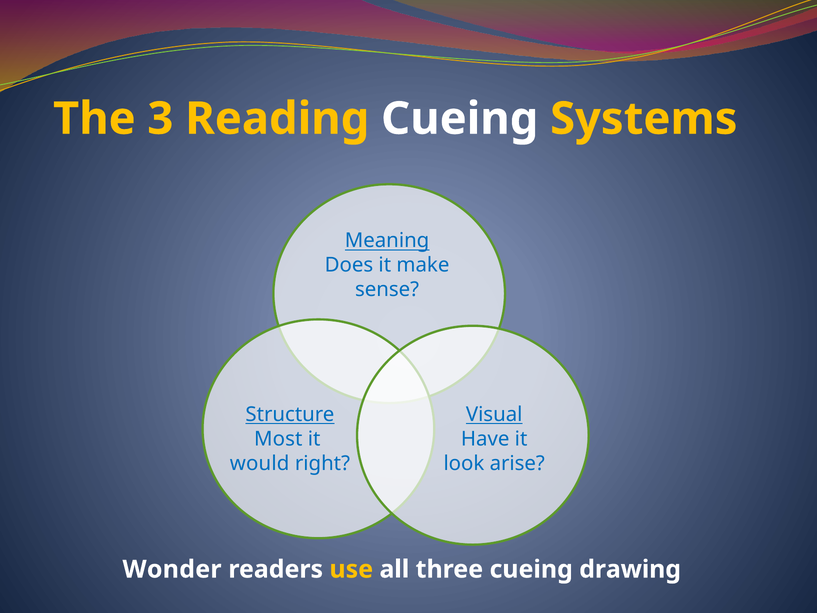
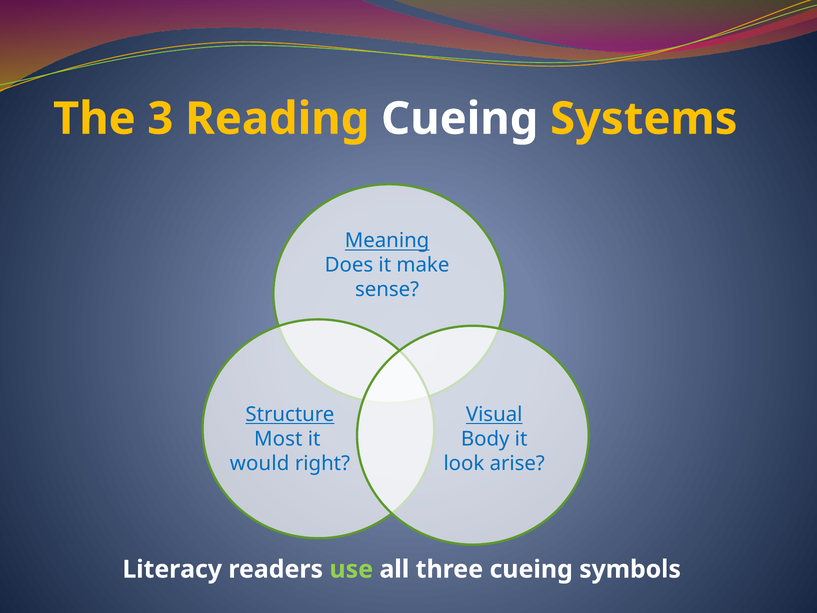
Have: Have -> Body (485, 439)
Wonder: Wonder -> Literacy (172, 569)
use colour: yellow -> light green (351, 569)
drawing: drawing -> symbols (630, 569)
